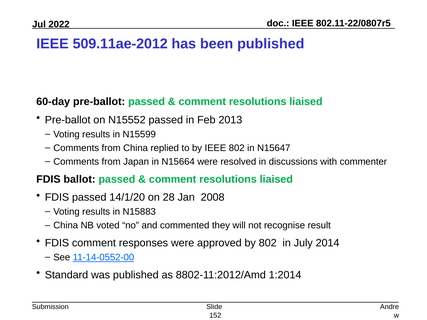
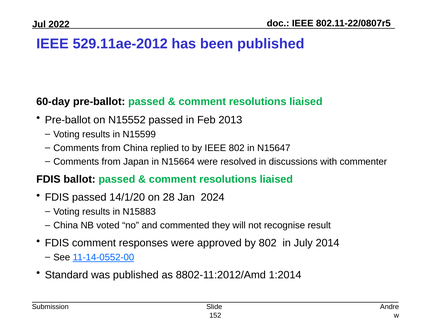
509.11ae-2012: 509.11ae-2012 -> 529.11ae-2012 (120, 44)
2008: 2008 -> 2024 (213, 198)
